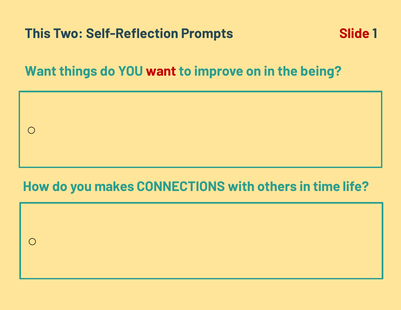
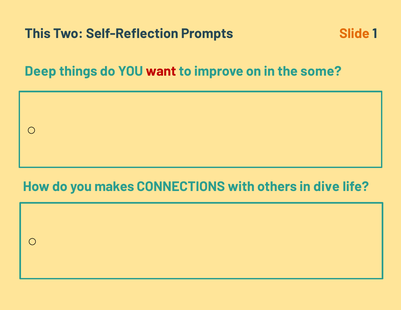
Slide colour: red -> orange (354, 34)
Want: Want -> Deep (41, 71)
being: being -> some (321, 71)
time: time -> dive (327, 187)
